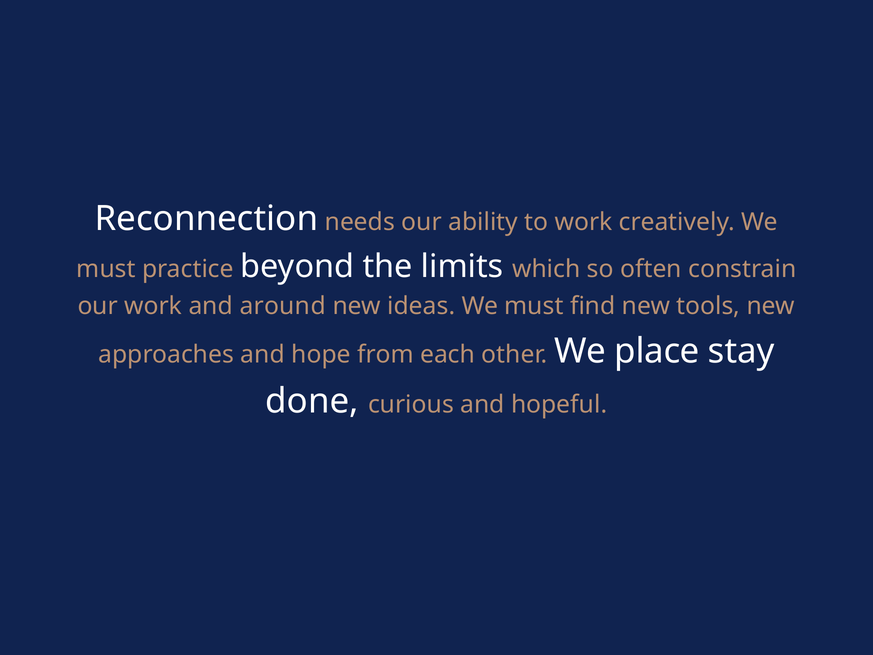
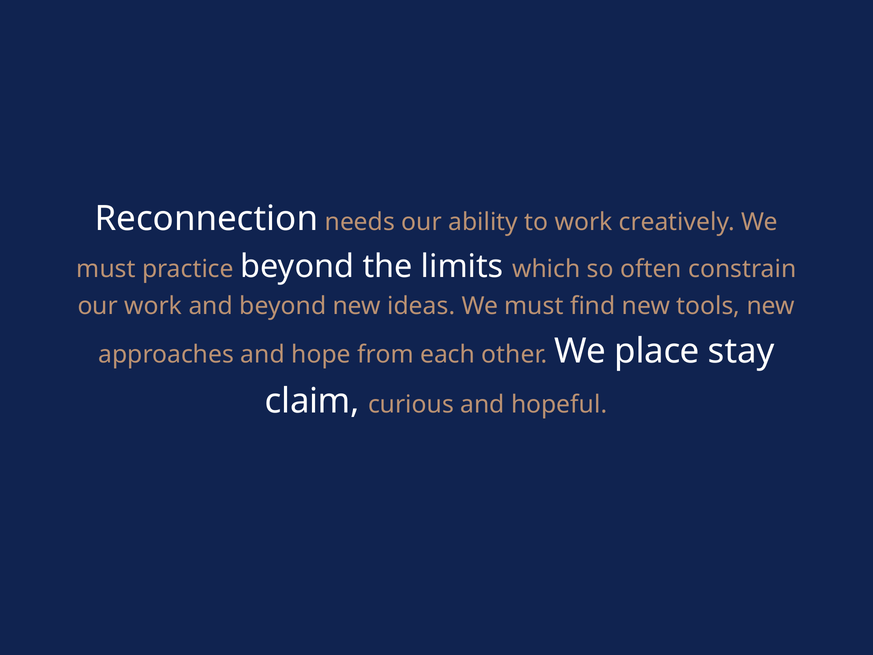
and around: around -> beyond (283, 306)
done: done -> claim (312, 401)
